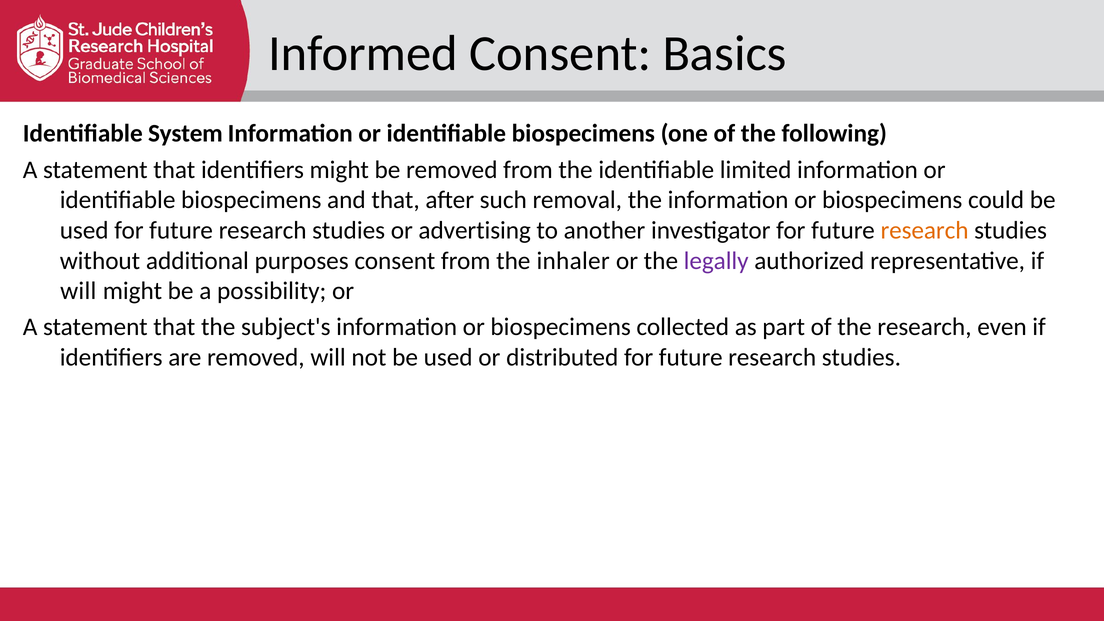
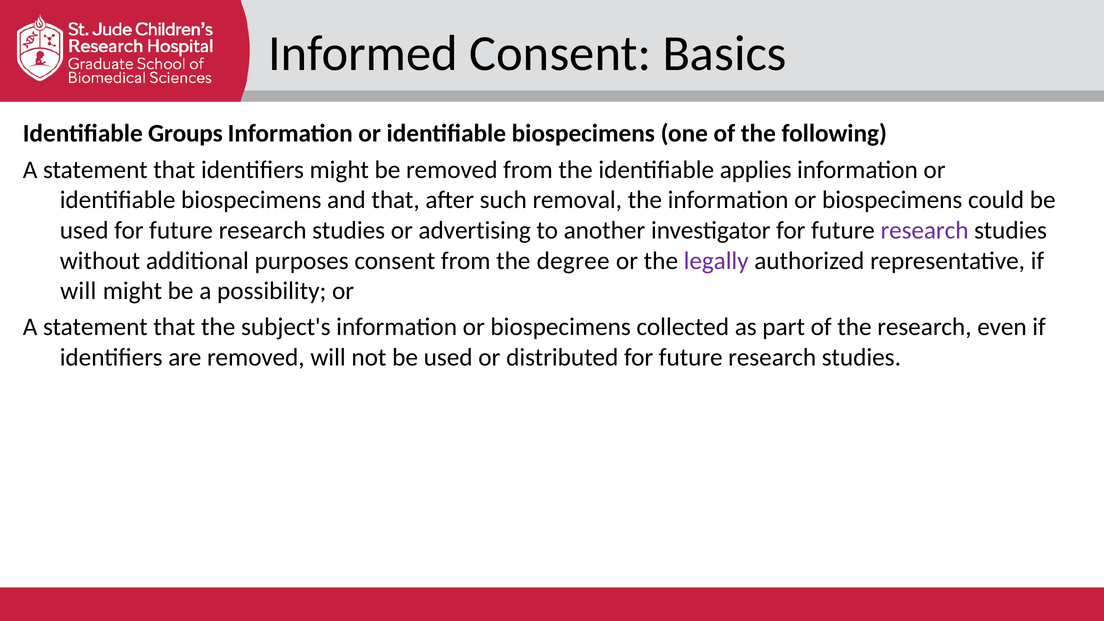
System: System -> Groups (185, 134)
limited: limited -> applies (756, 170)
research colour: orange -> purple (925, 230)
inhaler: inhaler -> degree (573, 261)
